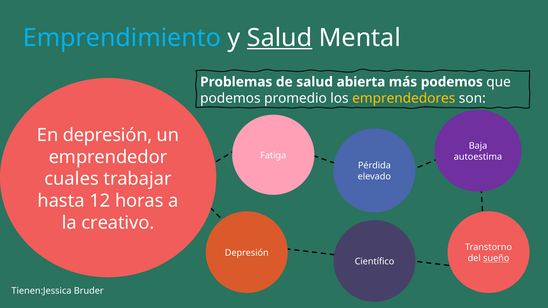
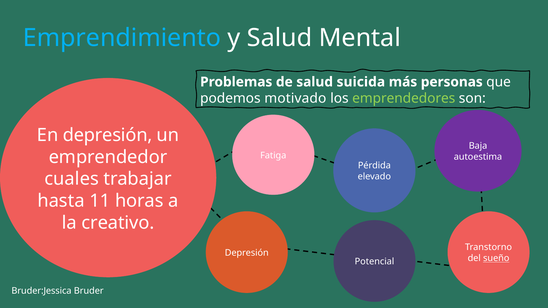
Salud underline: present -> none (280, 38)
abierta: abierta -> suicida (361, 82)
más podemos: podemos -> personas (452, 82)
promedio: promedio -> motivado (295, 98)
emprendedores colour: yellow -> light green (404, 98)
12: 12 -> 11 (100, 201)
Científico: Científico -> Potencial (374, 262)
Tienen:Jessica: Tienen:Jessica -> Bruder:Jessica (41, 291)
